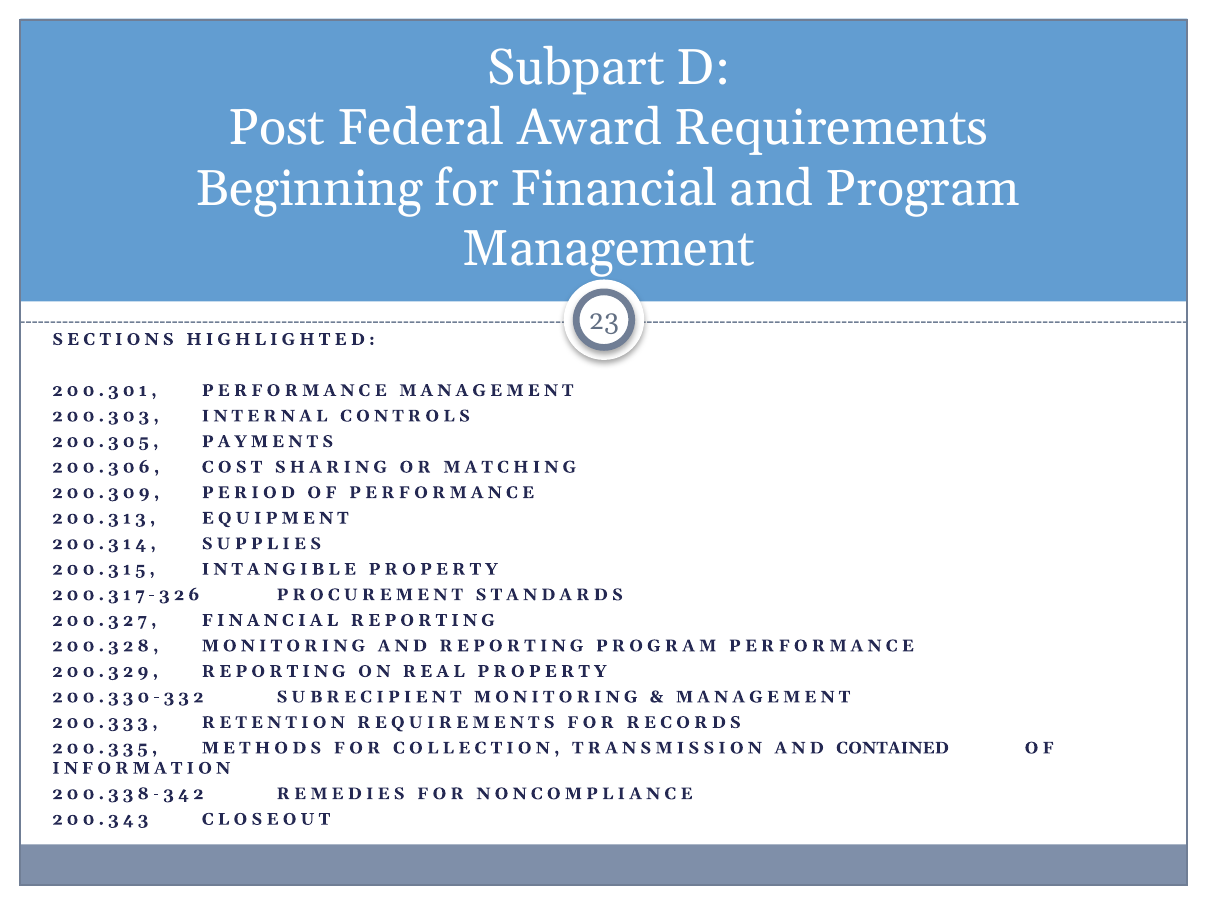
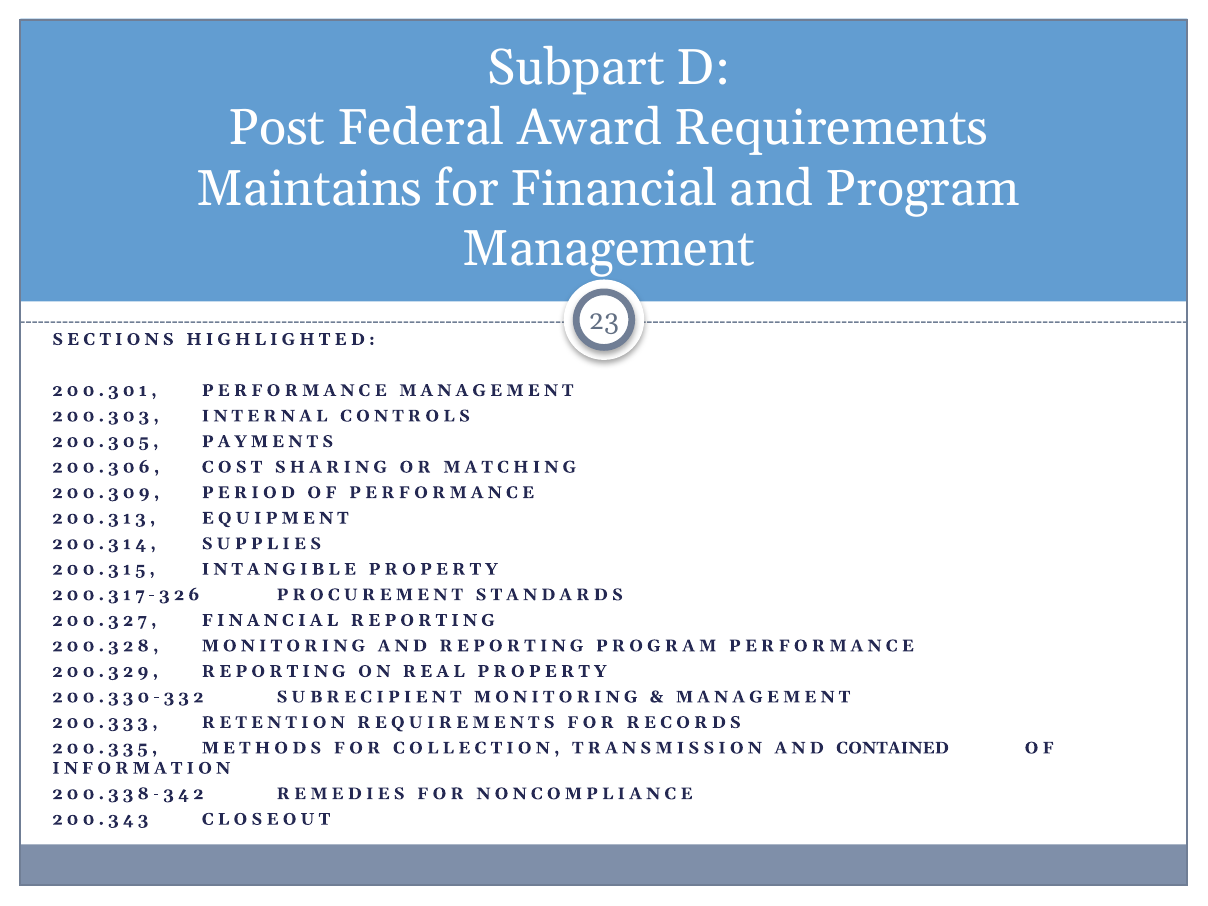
Beginning: Beginning -> Maintains (310, 189)
